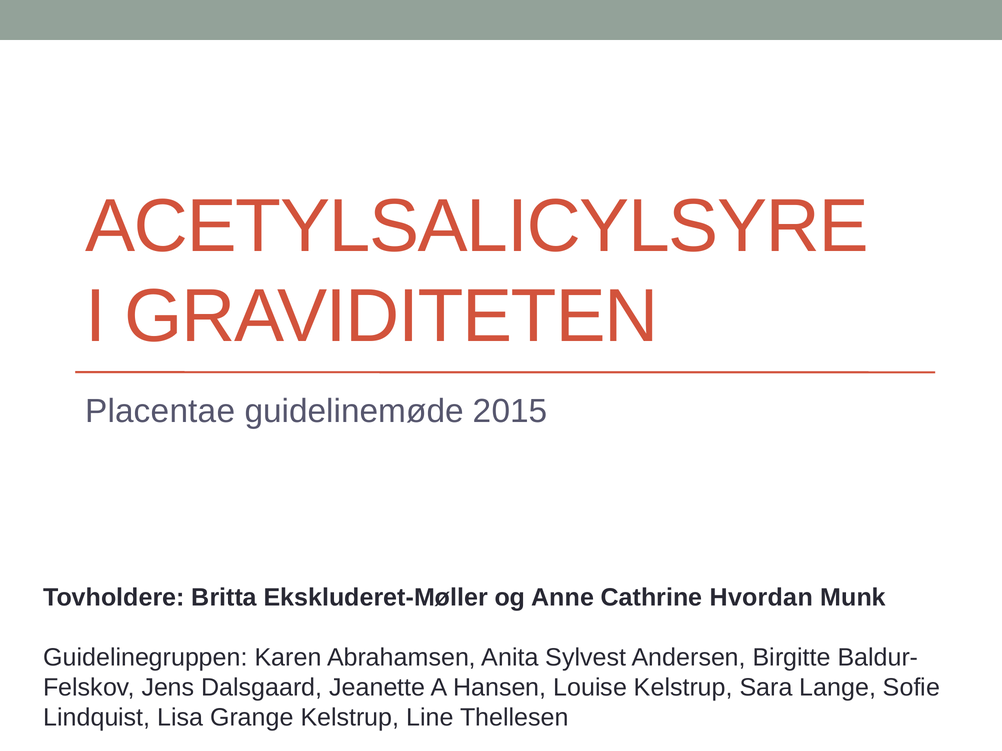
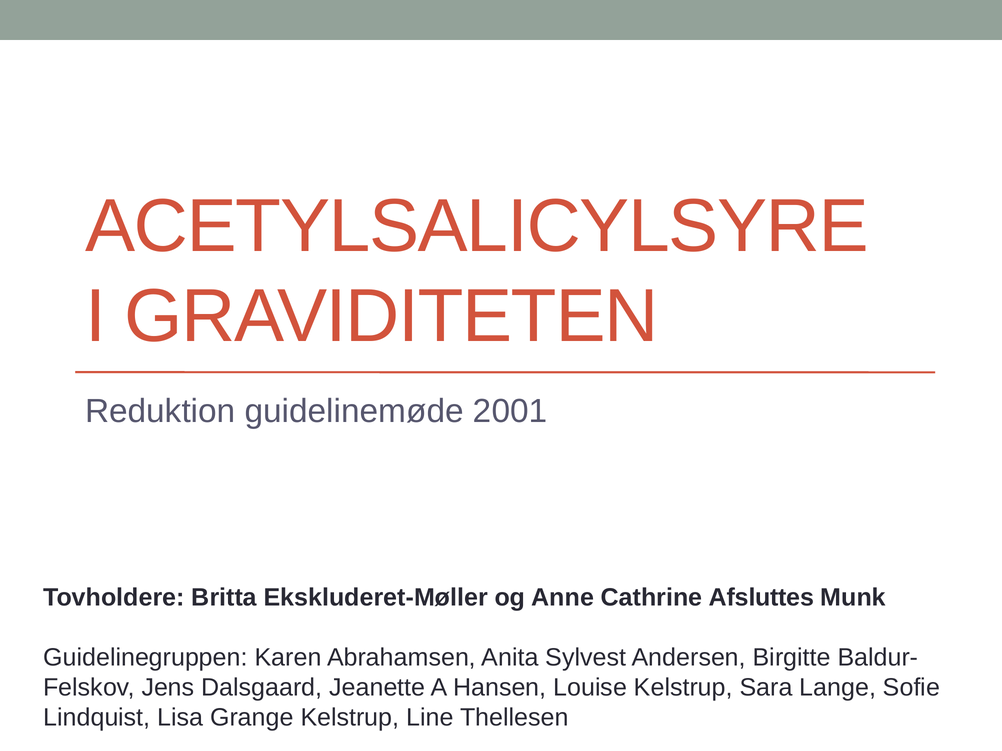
Placentae: Placentae -> Reduktion (160, 412)
2015: 2015 -> 2001 (510, 412)
Hvordan: Hvordan -> Afsluttes (762, 598)
